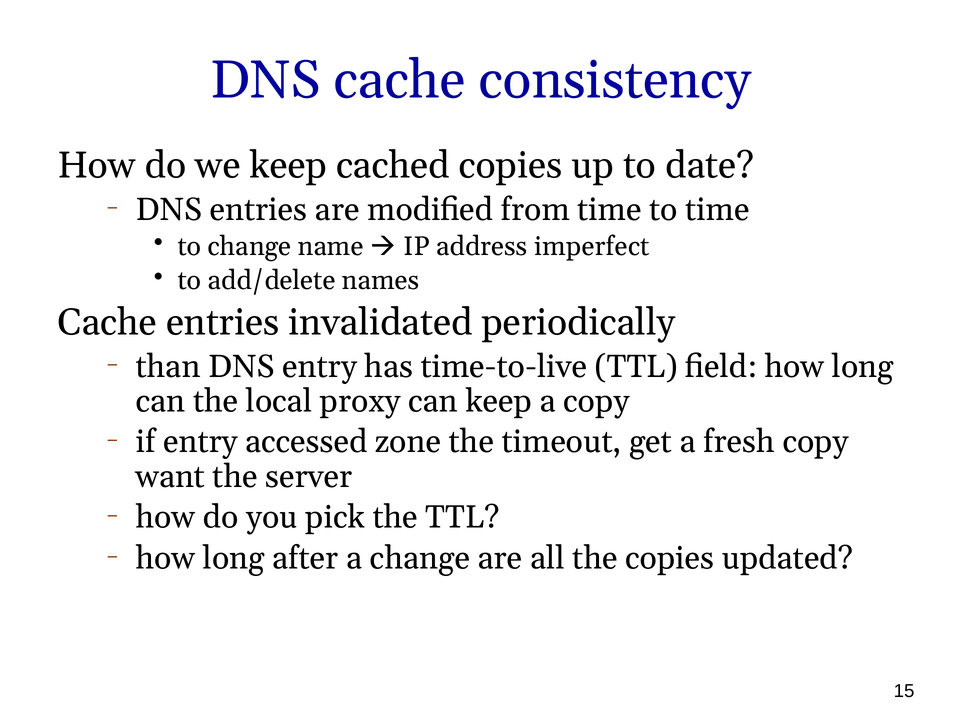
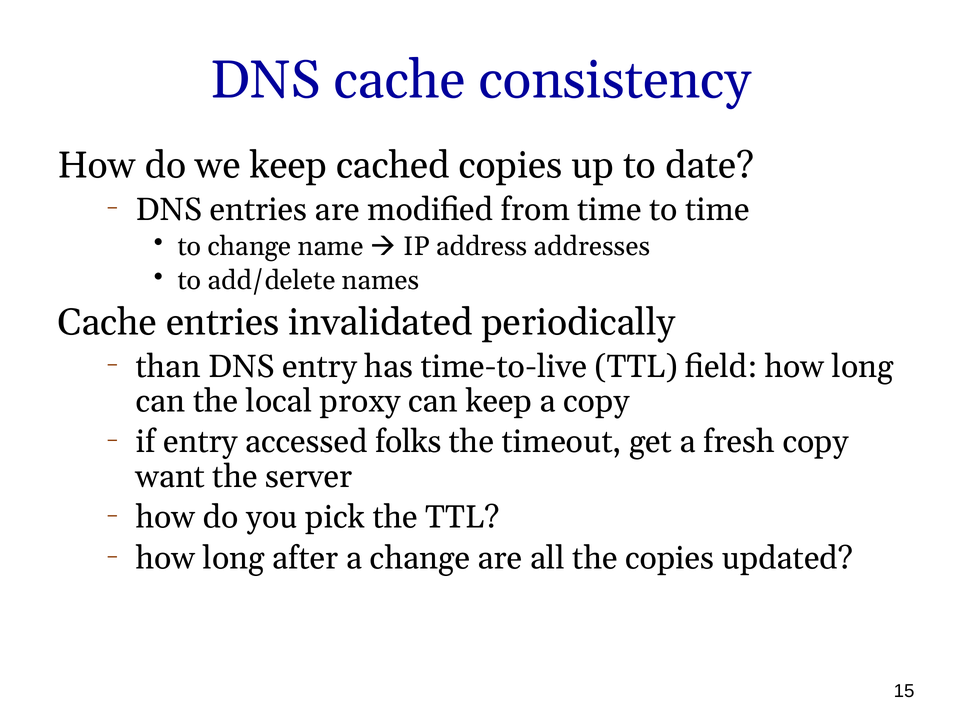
imperfect: imperfect -> addresses (592, 247)
zone: zone -> folks (408, 442)
